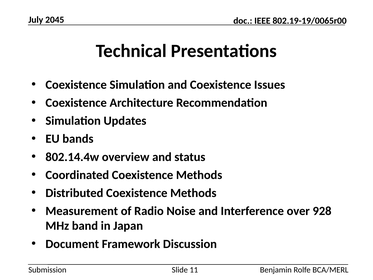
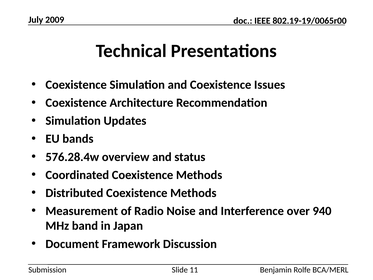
2045: 2045 -> 2009 (55, 20)
802.14.4w: 802.14.4w -> 576.28.4w (72, 157)
928: 928 -> 940 (322, 211)
